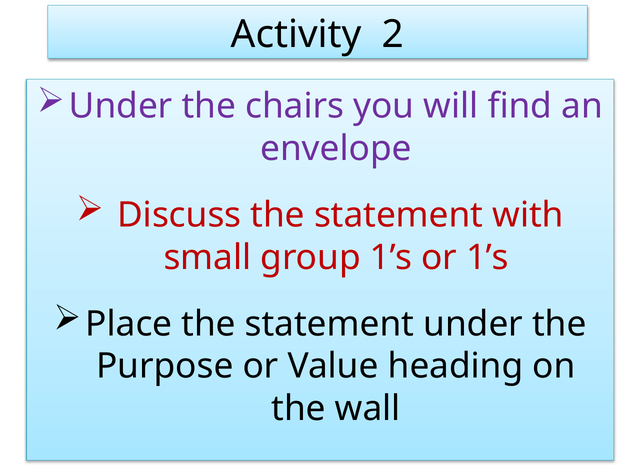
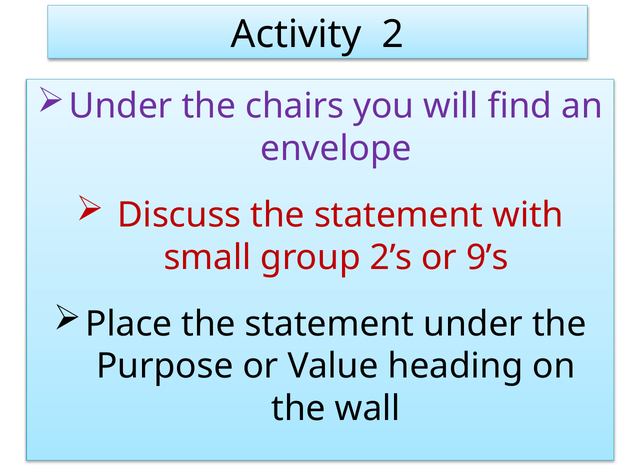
group 1’s: 1’s -> 2’s (391, 258)
or 1’s: 1’s -> 9’s (487, 258)
